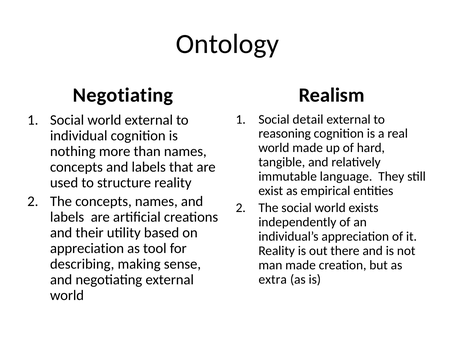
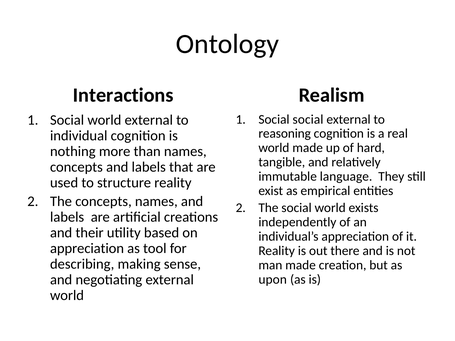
Negotiating: Negotiating -> Interactions (123, 95)
Social detail: detail -> social (308, 119)
extra: extra -> upon (273, 280)
